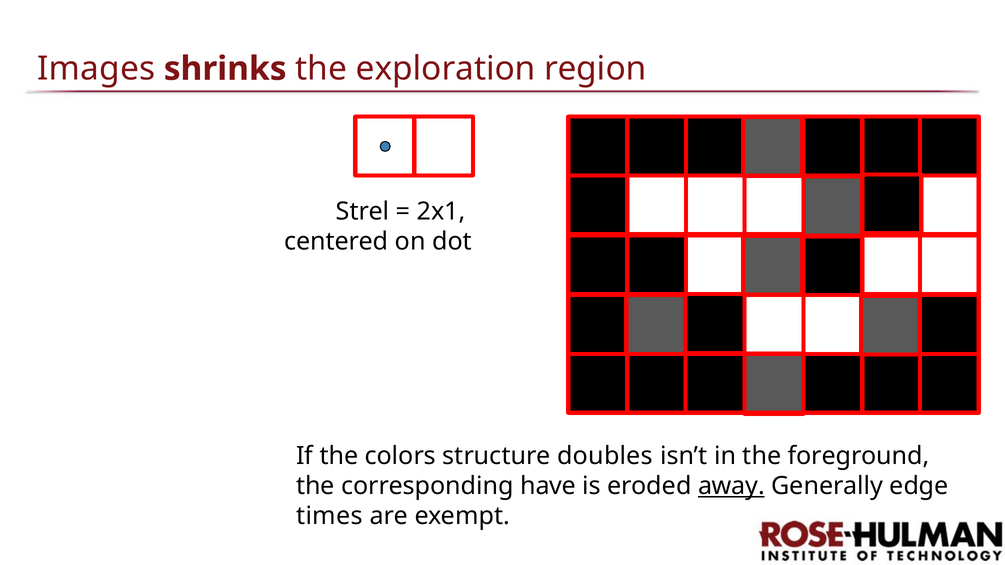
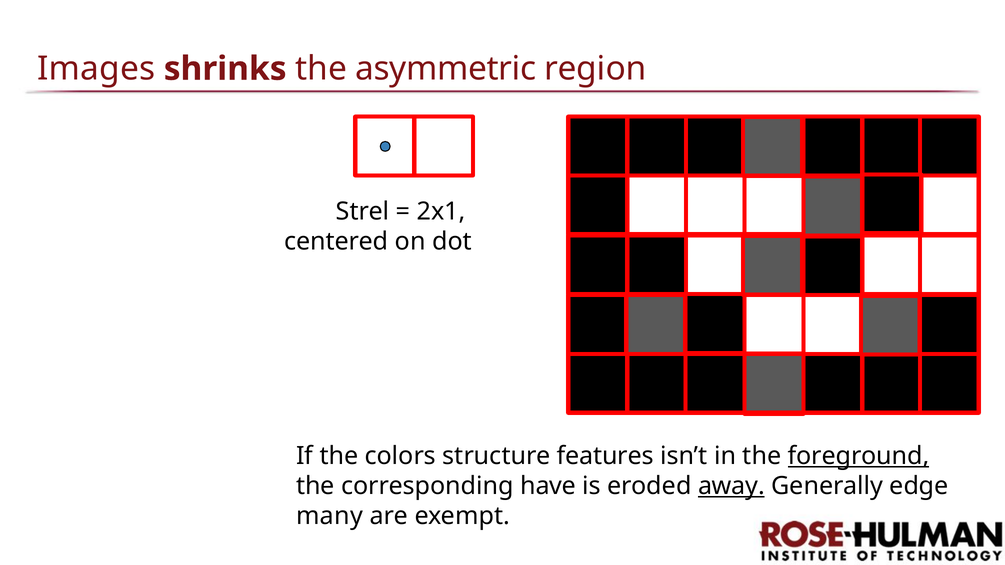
exploration: exploration -> asymmetric (446, 69)
doubles: doubles -> features (605, 456)
foreground underline: none -> present (859, 456)
times: times -> many (330, 516)
